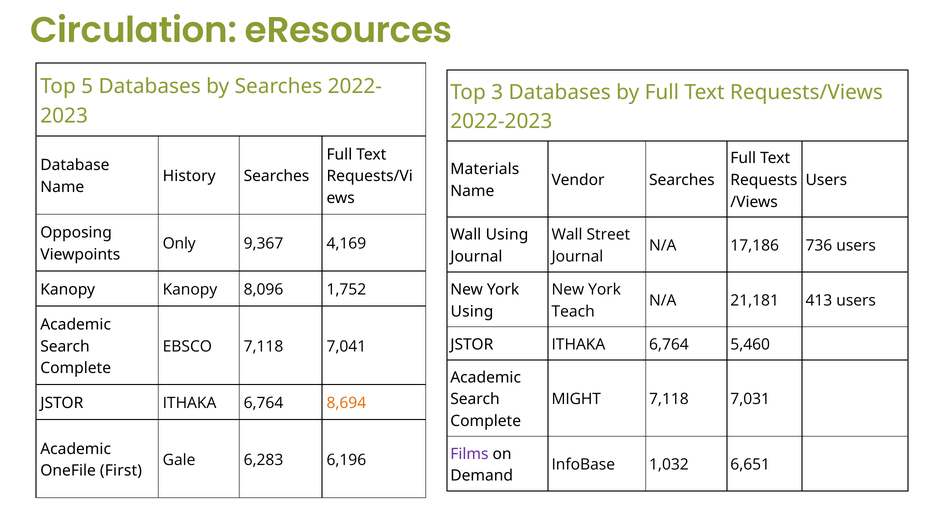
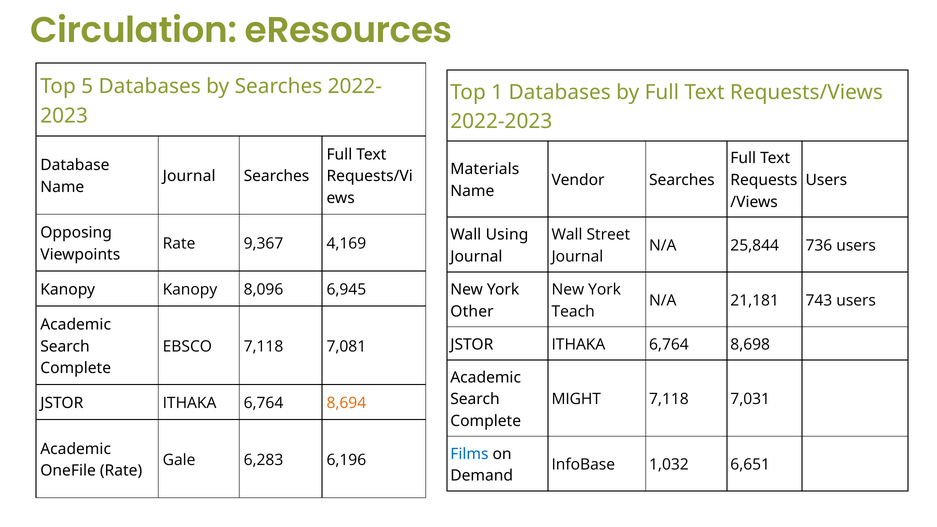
3: 3 -> 1 (497, 92)
History: History -> Journal (189, 176)
Only: Only -> Rate (179, 244)
17,186: 17,186 -> 25,844 (755, 246)
1,752: 1,752 -> 6,945 (346, 290)
413: 413 -> 743 (819, 300)
Using: Using -> Other (472, 311)
5,460: 5,460 -> 8,698 (750, 345)
7,041: 7,041 -> 7,081 (346, 346)
Films colour: purple -> blue (469, 454)
OneFile First: First -> Rate (121, 471)
